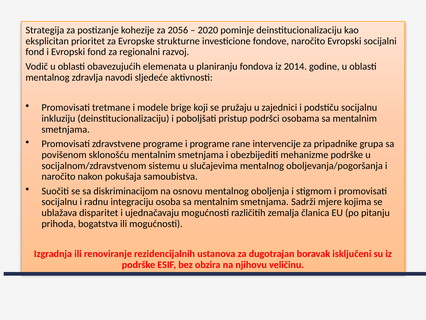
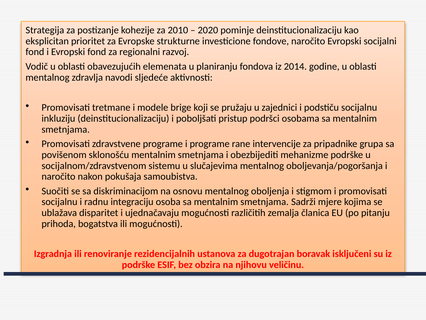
2056: 2056 -> 2010 (178, 30)
